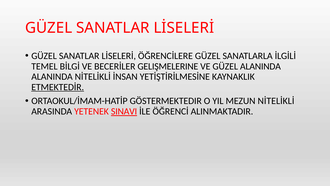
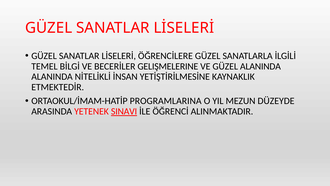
ETMEKTEDİR underline: present -> none (58, 87)
GÖSTERMEKTEDIR: GÖSTERMEKTEDIR -> PROGRAMLARINA (166, 101)
MEZUN NİTELİKLİ: NİTELİKLİ -> DÜZEYDE (276, 101)
